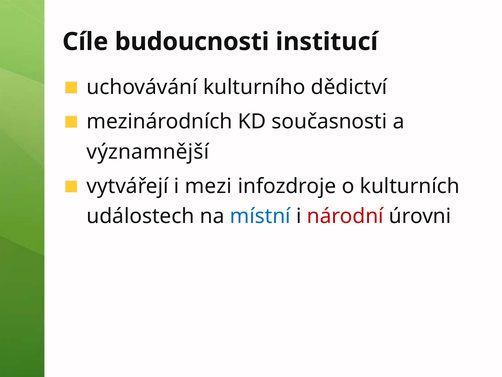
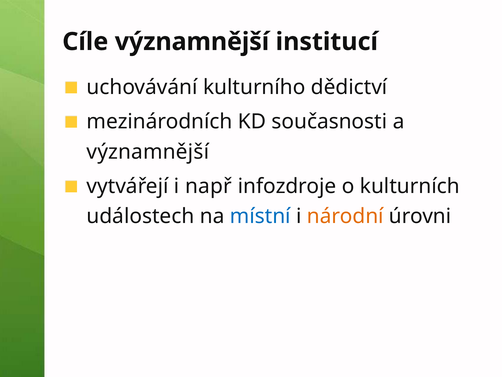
Cíle budoucnosti: budoucnosti -> významnější (192, 42)
mezi: mezi -> např (208, 186)
národní colour: red -> orange (345, 216)
